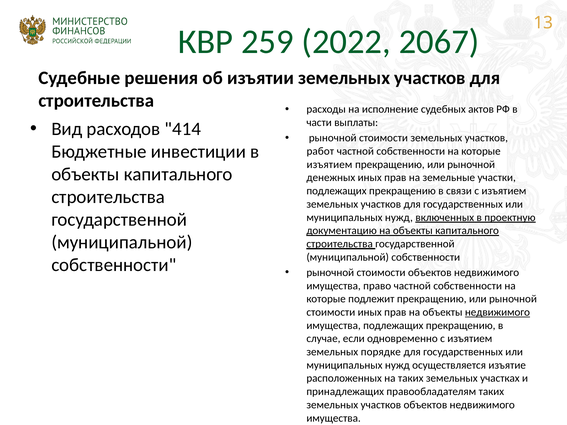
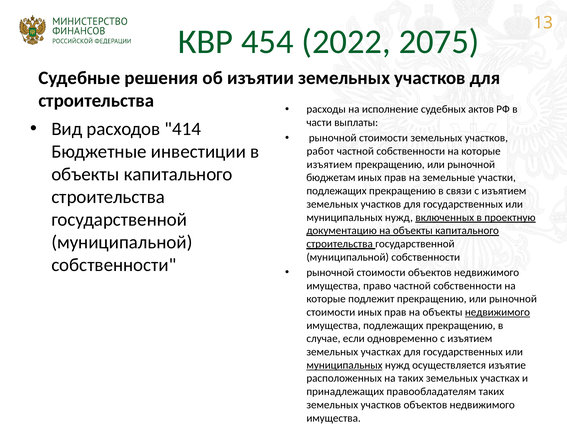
259: 259 -> 454 (267, 42)
2067: 2067 -> 2075 (439, 42)
денежных: денежных -> бюджетам (331, 178)
порядке: порядке -> участках (381, 352)
муниципальных underline: none -> present (344, 365)
